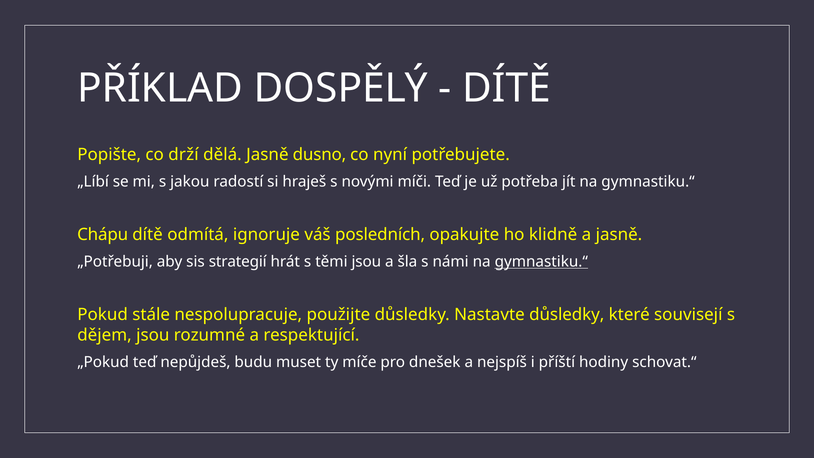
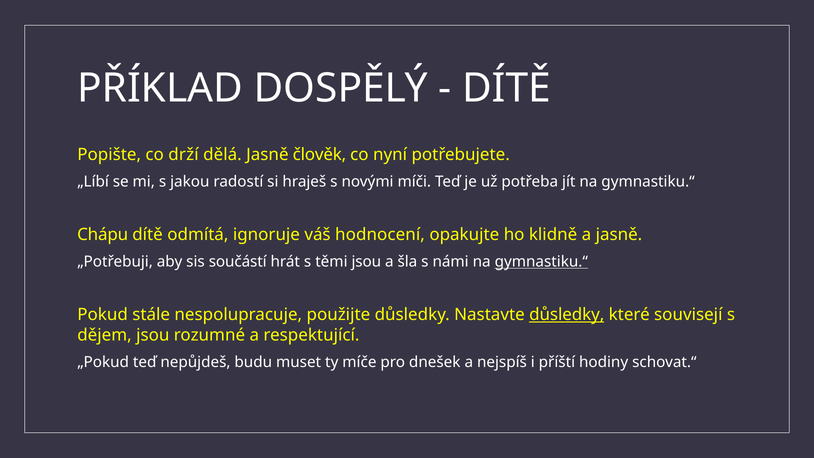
dusno: dusno -> člověk (319, 155)
posledních: posledních -> hodnocení (380, 235)
strategií: strategií -> součástí (238, 262)
důsledky underline: none -> present (567, 315)
